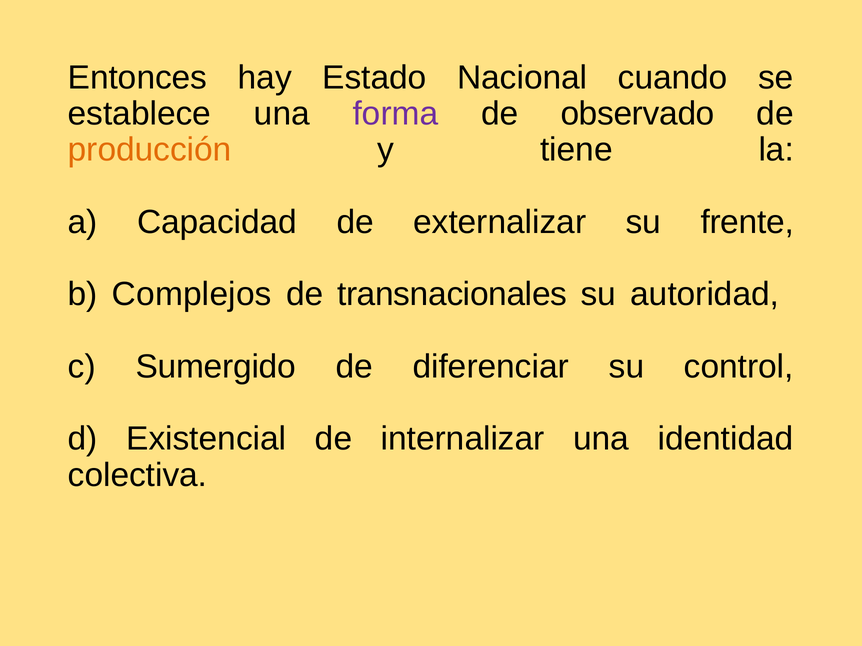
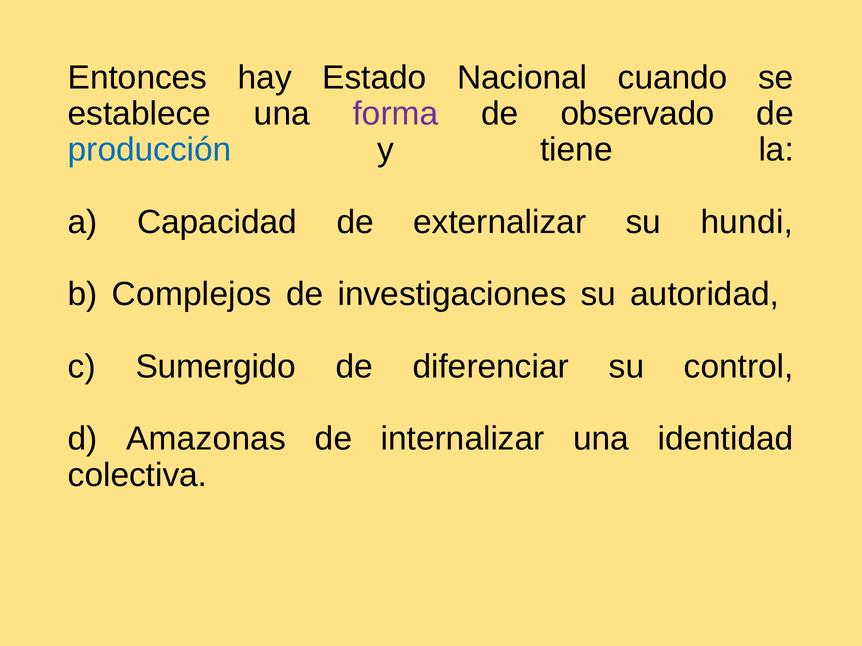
producción colour: orange -> blue (150, 150)
frente: frente -> hundi (747, 222)
transnacionales: transnacionales -> investigaciones (452, 295)
Existencial: Existencial -> Amazonas (206, 439)
